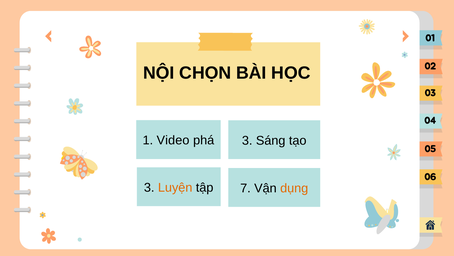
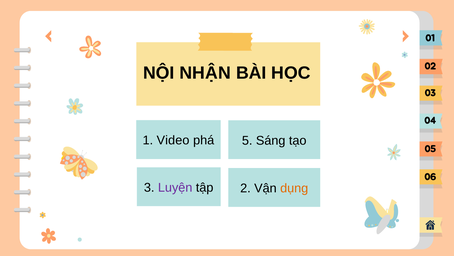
CHỌN: CHỌN -> NHẬN (205, 73)
phá 3: 3 -> 5 (247, 140)
Luyện colour: orange -> purple (175, 187)
7: 7 -> 2 (245, 188)
